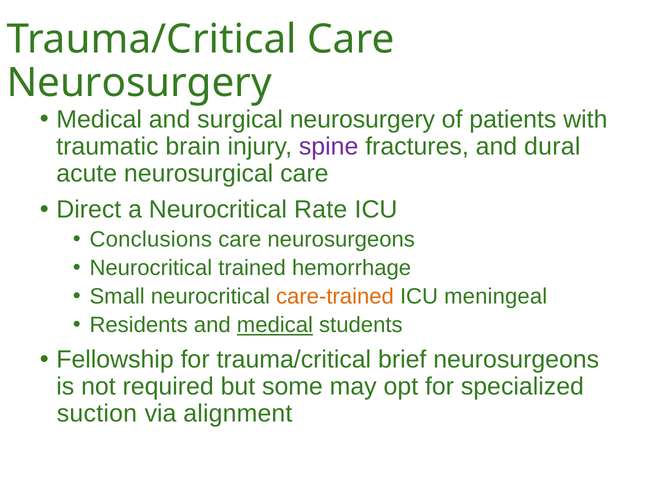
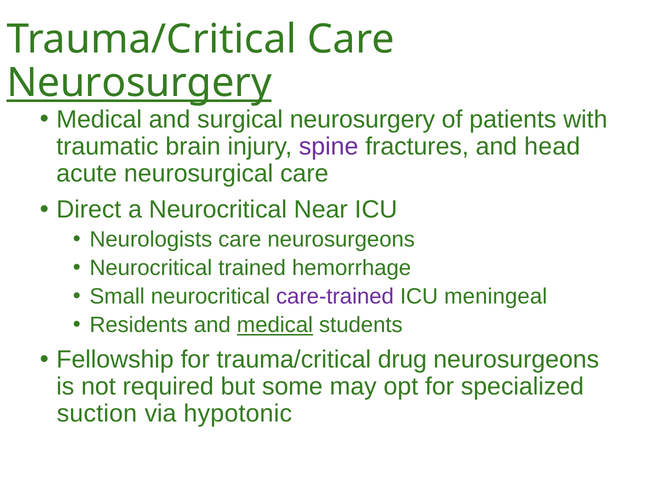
Neurosurgery underline: none -> present (139, 83)
dural: dural -> head (552, 146)
Rate: Rate -> Near (321, 209)
Conclusions: Conclusions -> Neurologists (151, 239)
care-trained colour: orange -> purple (335, 296)
brief: brief -> drug (402, 359)
alignment: alignment -> hypotonic (238, 413)
